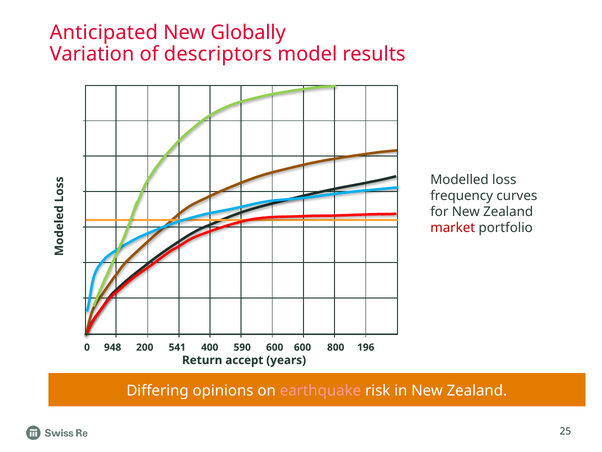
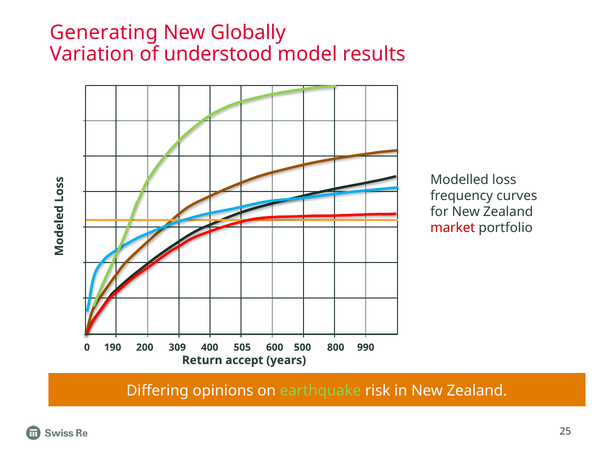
Anticipated: Anticipated -> Generating (104, 33)
descriptors: descriptors -> understood (218, 54)
948: 948 -> 190 (113, 347)
541: 541 -> 309 (177, 347)
590: 590 -> 505 (242, 347)
600 600: 600 -> 500 (303, 347)
196: 196 -> 990 (366, 347)
earthquake colour: pink -> light green (320, 390)
